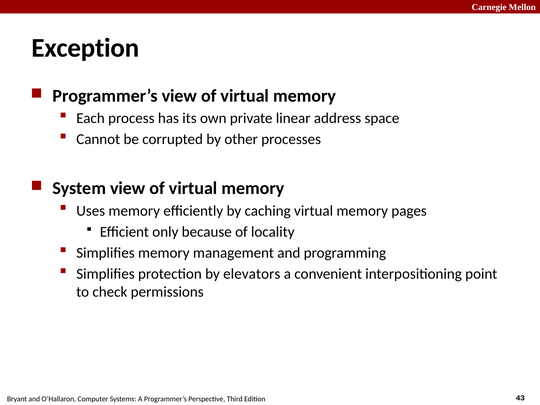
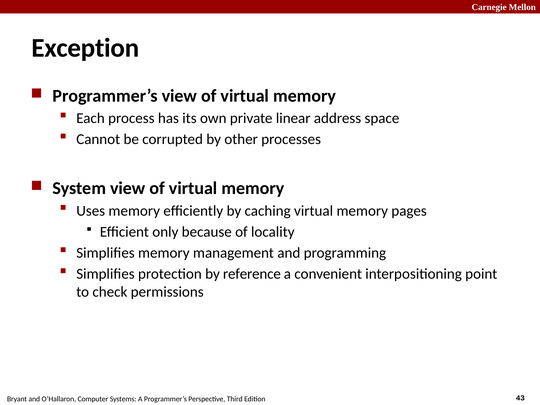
elevators: elevators -> reference (252, 274)
